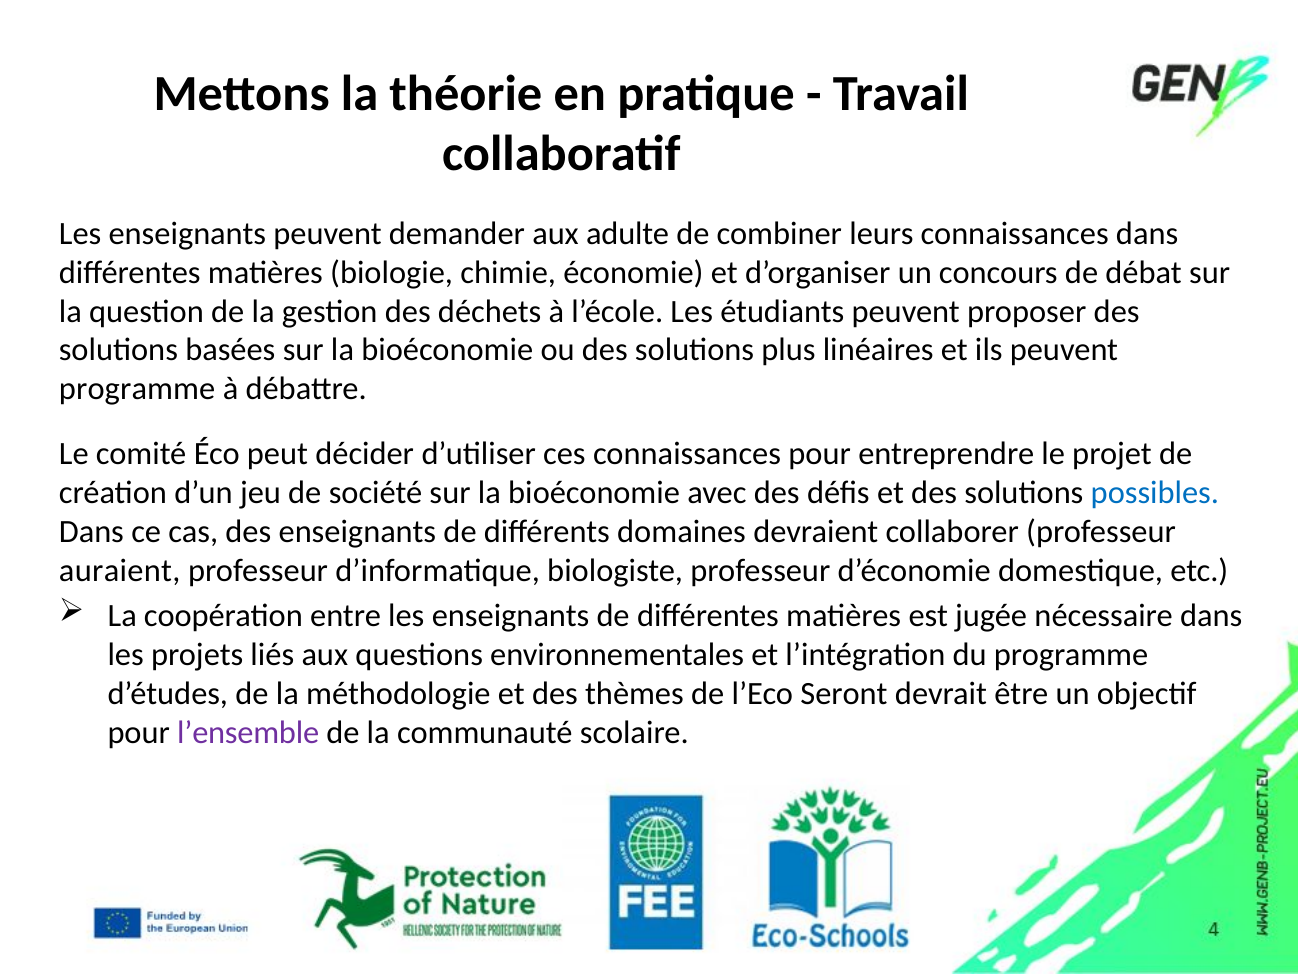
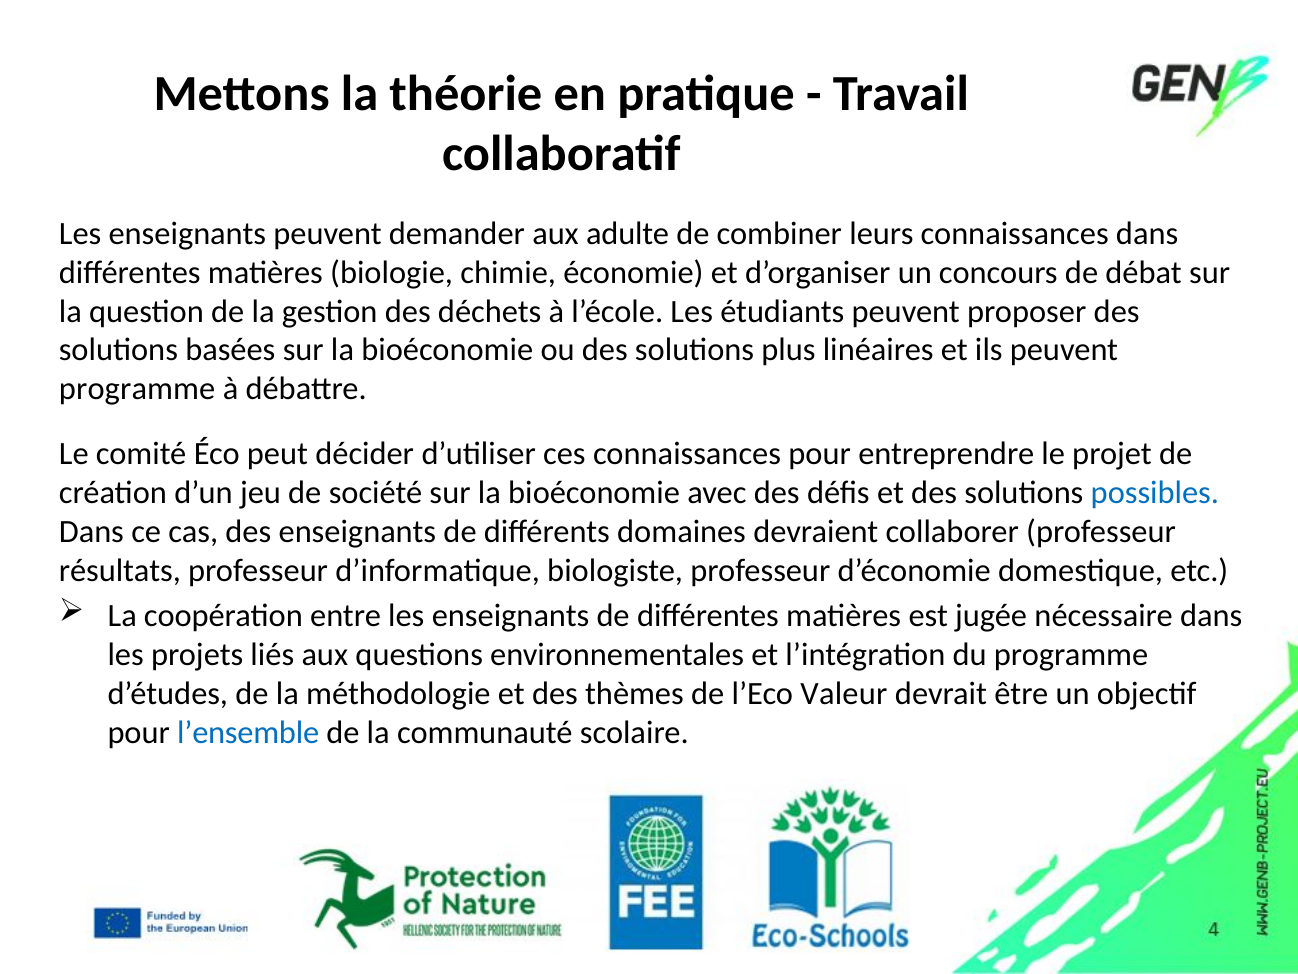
auraient: auraient -> résultats (120, 570)
Seront: Seront -> Valeur (844, 694)
l’ensemble colour: purple -> blue (248, 733)
